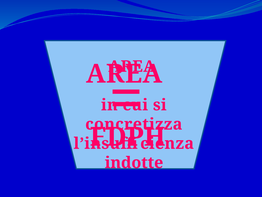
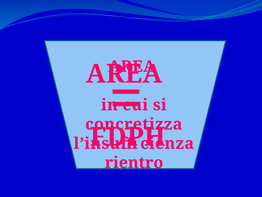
indotte: indotte -> rientro (134, 162)
